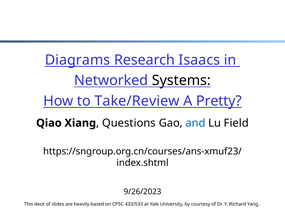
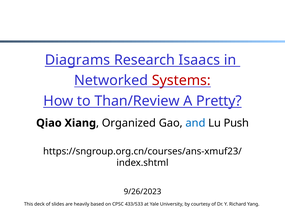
Systems colour: black -> red (181, 80)
Take/Review: Take/Review -> Than/Review (137, 101)
Questions: Questions -> Organized (129, 123)
Field: Field -> Push (236, 123)
